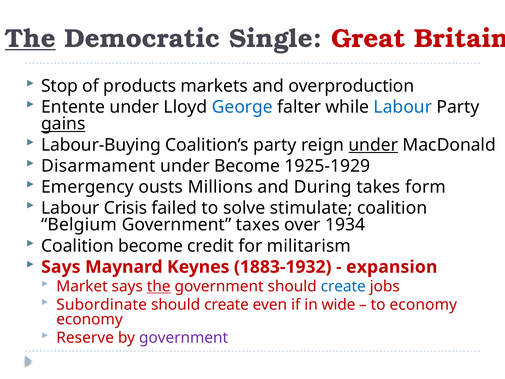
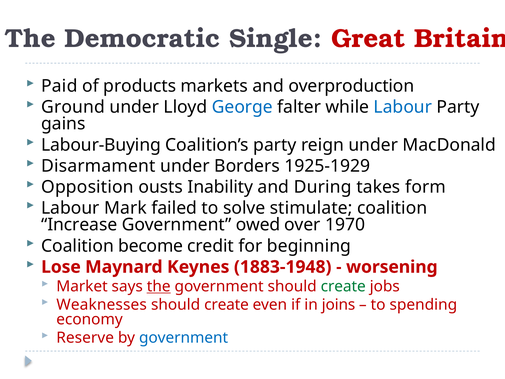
The underline: present -> none (30, 38)
Stop: Stop -> Paid (59, 86)
Entente: Entente -> Ground (73, 107)
gains underline: present -> none (63, 124)
under underline: present -> none (373, 145)
under Become: Become -> Borders (247, 166)
Emergency: Emergency -> Opposition (87, 187)
Millions: Millions -> Inability (220, 187)
Crisis: Crisis -> Mark (125, 208)
Belgium: Belgium -> Increase (79, 225)
taxes: taxes -> owed (258, 225)
1934: 1934 -> 1970 (345, 225)
militarism: militarism -> beginning (309, 246)
Says: Says -> Lose (61, 267)
1883-1932: 1883-1932 -> 1883-1948 (283, 267)
expansion: expansion -> worsening (392, 267)
create colour: blue -> green (343, 286)
Subordinate: Subordinate -> Weaknesses (102, 305)
wide: wide -> joins (338, 305)
to economy: economy -> spending (423, 305)
government colour: purple -> blue (184, 338)
